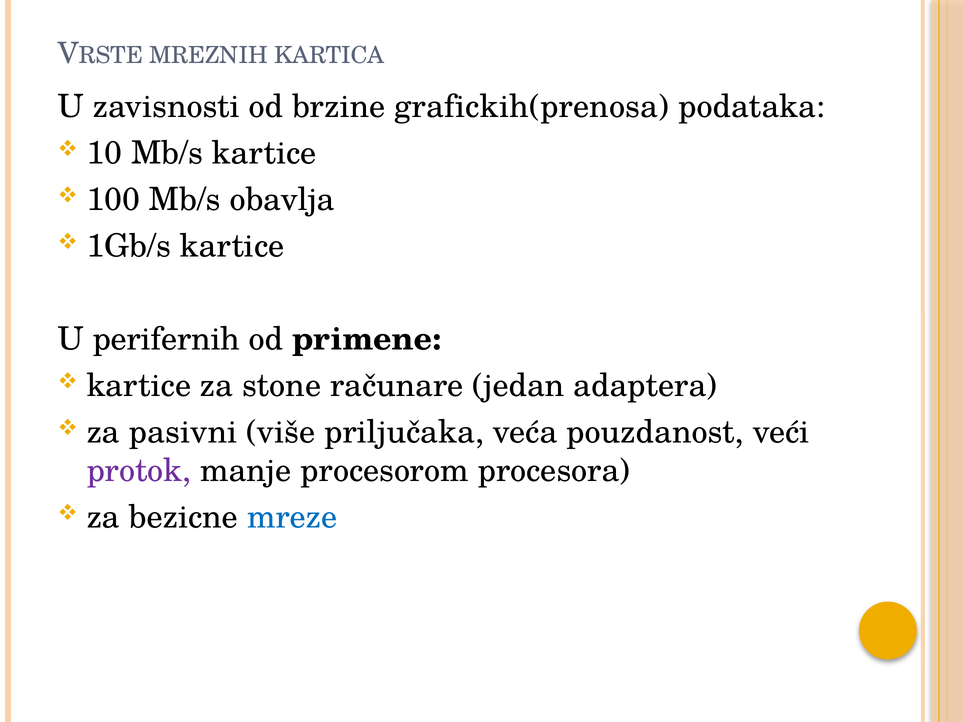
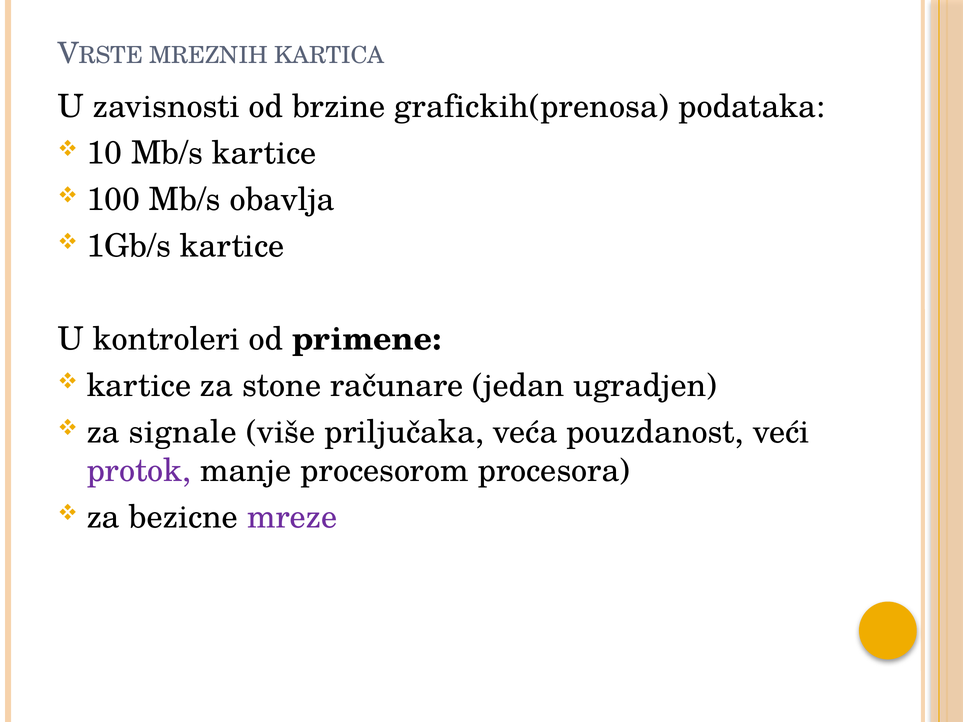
perifernih: perifernih -> kontroleri (166, 339)
adaptera: adaptera -> ugradjen (645, 386)
pasivni: pasivni -> signale (183, 432)
mreze colour: blue -> purple (292, 517)
